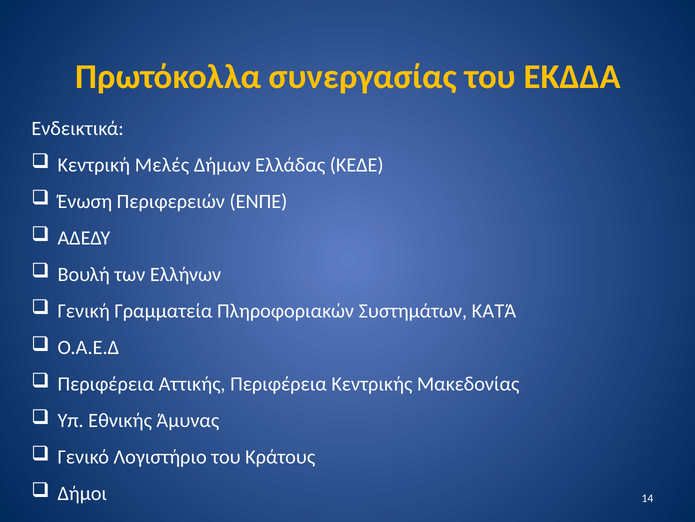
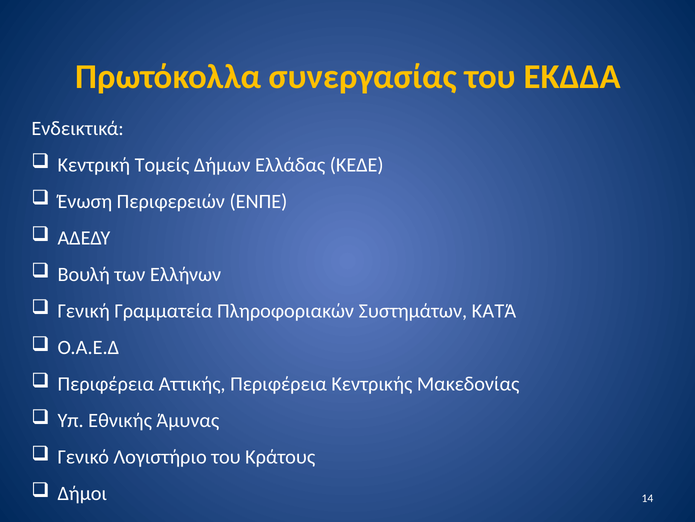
Μελές: Μελές -> Τομείς (162, 165)
